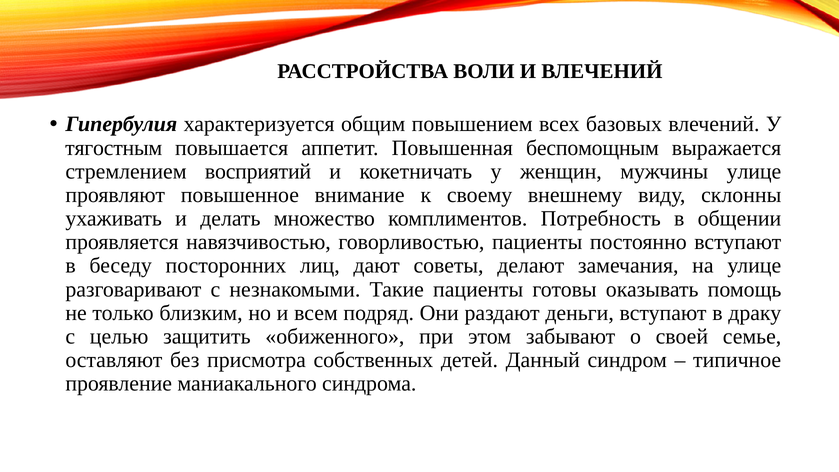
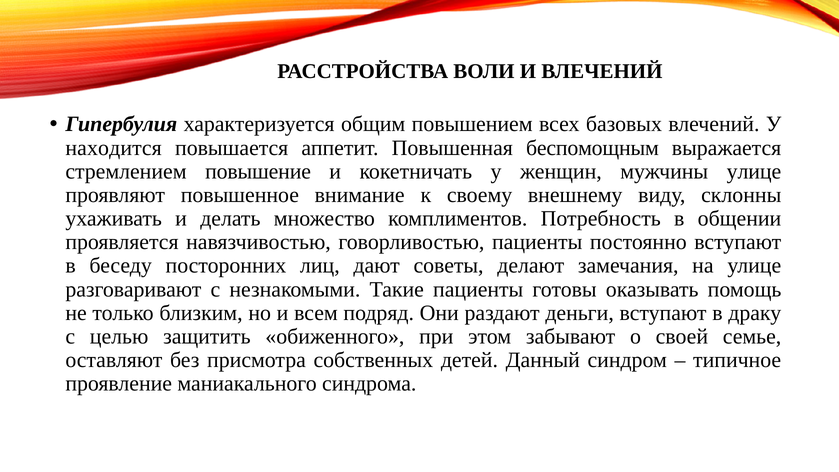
тягостным: тягостным -> находится (114, 148)
восприятий: восприятий -> повышение (258, 171)
